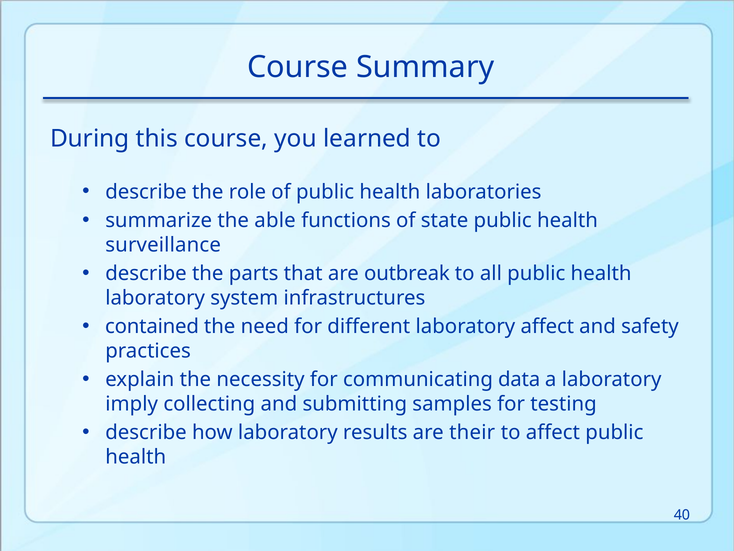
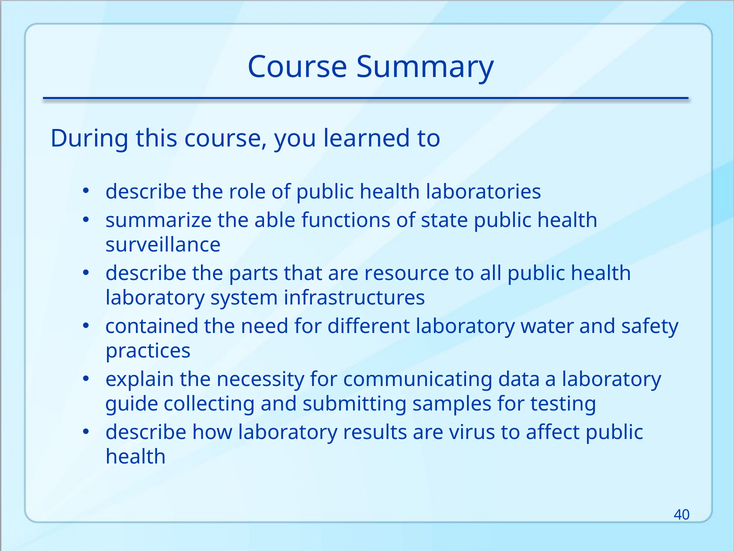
outbreak: outbreak -> resource (407, 273)
laboratory affect: affect -> water (547, 326)
imply: imply -> guide (132, 404)
their: their -> virus (472, 432)
